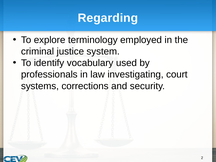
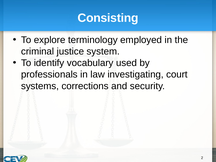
Regarding: Regarding -> Consisting (108, 18)
